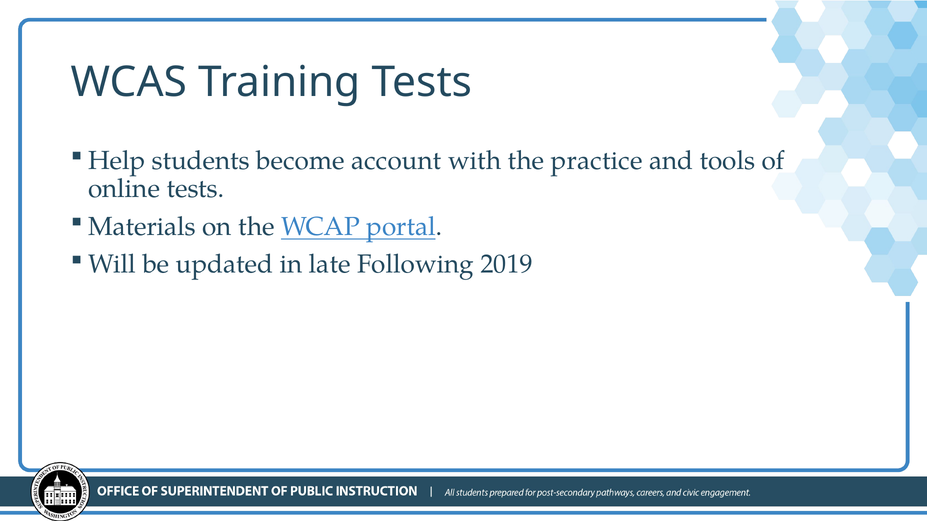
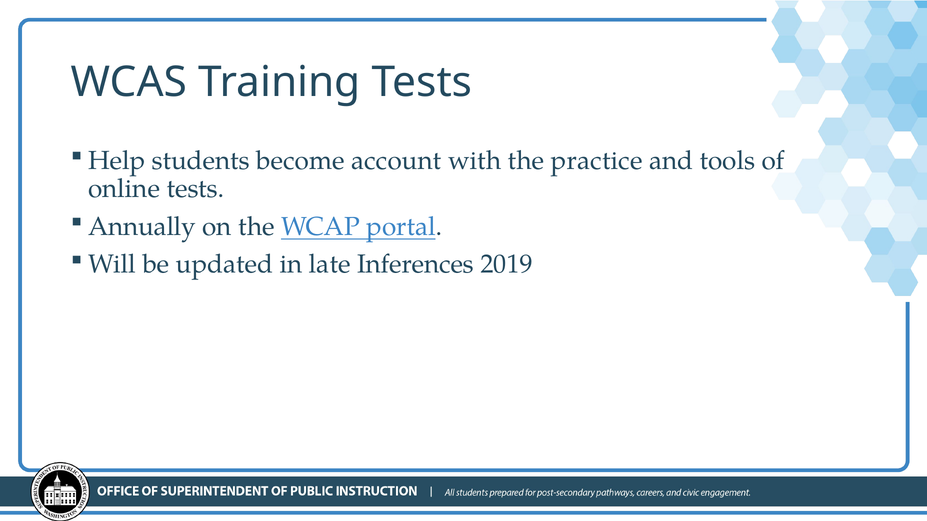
Materials: Materials -> Annually (142, 227)
Following: Following -> Inferences (416, 264)
